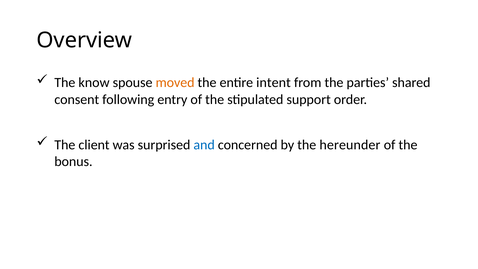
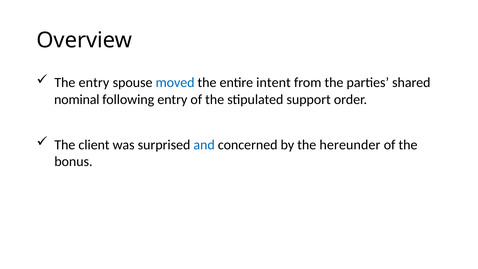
The know: know -> entry (94, 83)
moved colour: orange -> blue (175, 83)
consent: consent -> nominal (77, 99)
